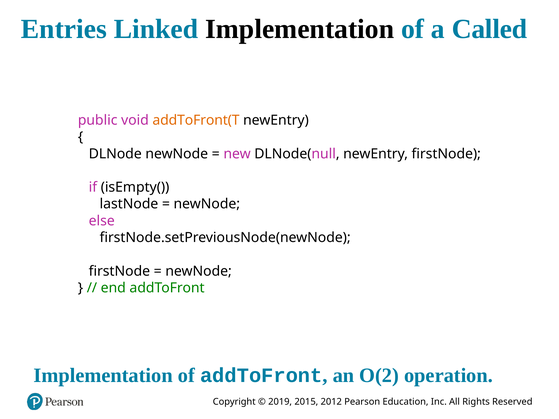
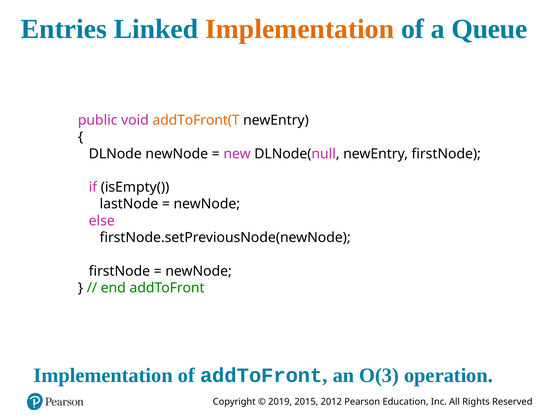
Implementation colour: black -> orange (300, 29)
Called: Called -> Queue (489, 29)
O(2: O(2 -> O(3 (379, 376)
